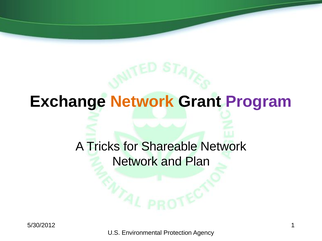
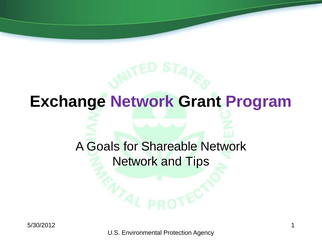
Network colour: orange -> purple (142, 102)
Tricks: Tricks -> Goals (103, 147)
Plan: Plan -> Tips (197, 162)
